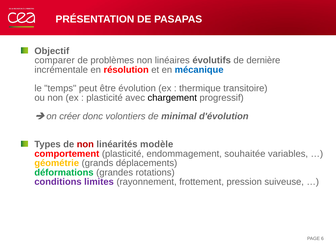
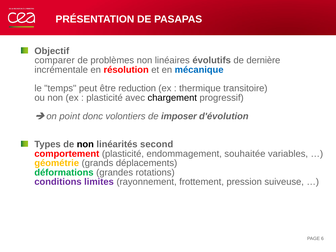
évolution: évolution -> reduction (137, 88)
créer: créer -> point (70, 116)
minimal: minimal -> imposer (179, 116)
non colour: red -> black (85, 144)
modèle: modèle -> second (157, 144)
